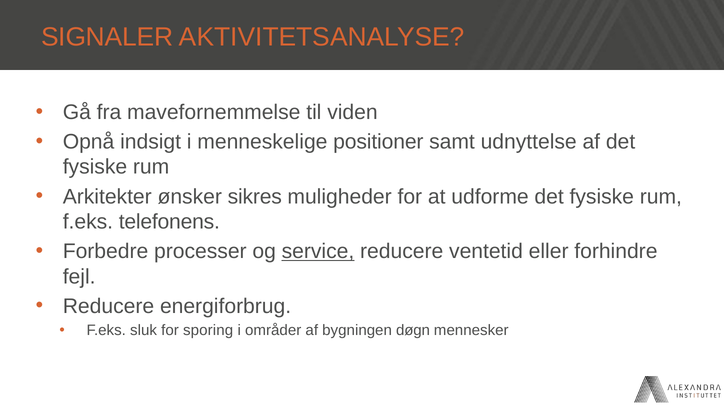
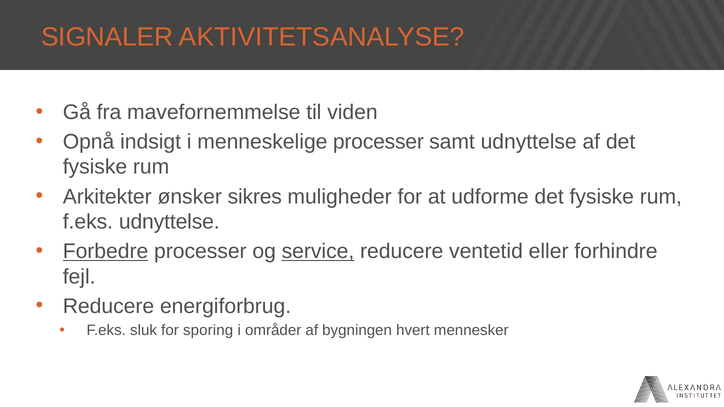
menneskelige positioner: positioner -> processer (378, 142)
f.eks telefonens: telefonens -> udnyttelse (169, 222)
Forbedre underline: none -> present (106, 251)
døgn: døgn -> hvert (413, 331)
